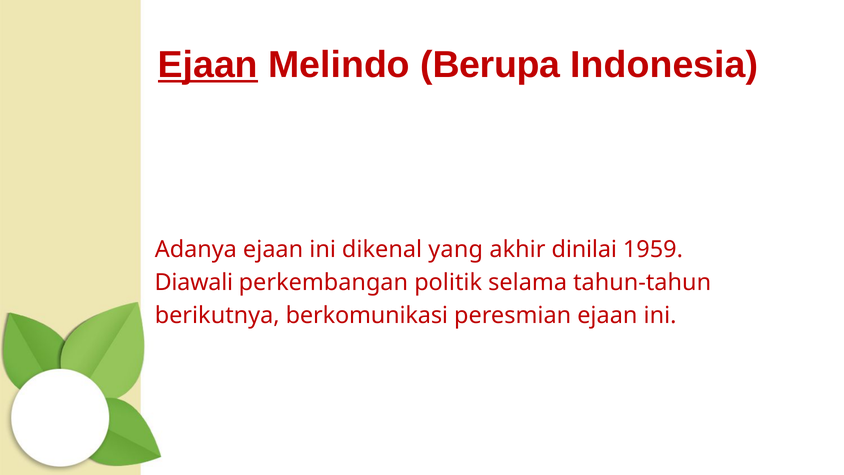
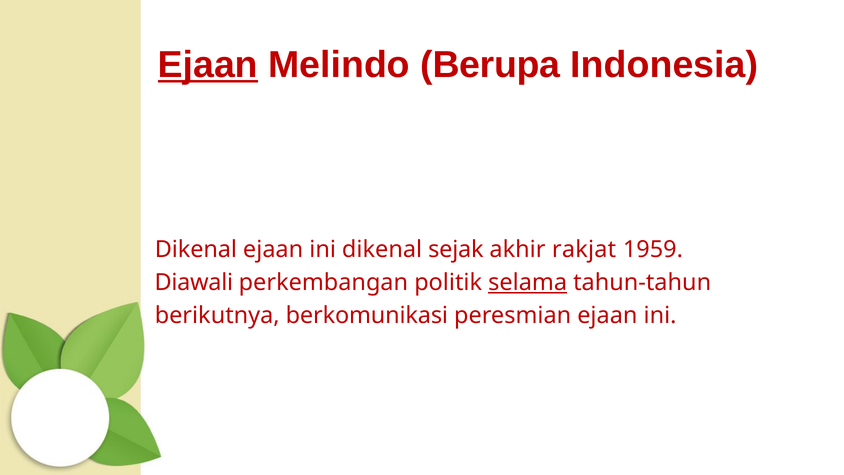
Adanya: Adanya -> Dikenal (196, 250)
yang: yang -> sejak (456, 250)
dinilai: dinilai -> rakjat (584, 250)
selama underline: none -> present (528, 282)
